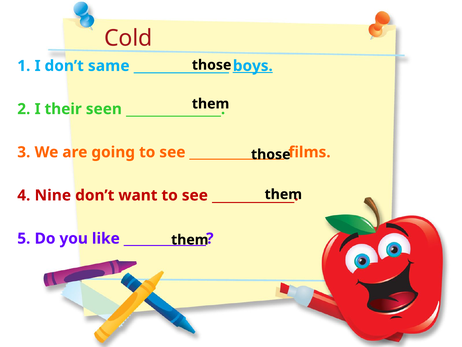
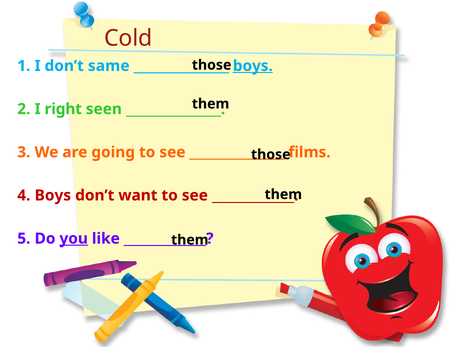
their: their -> right (63, 109)
4 Nine: Nine -> Boys (53, 195)
you underline: none -> present (74, 238)
